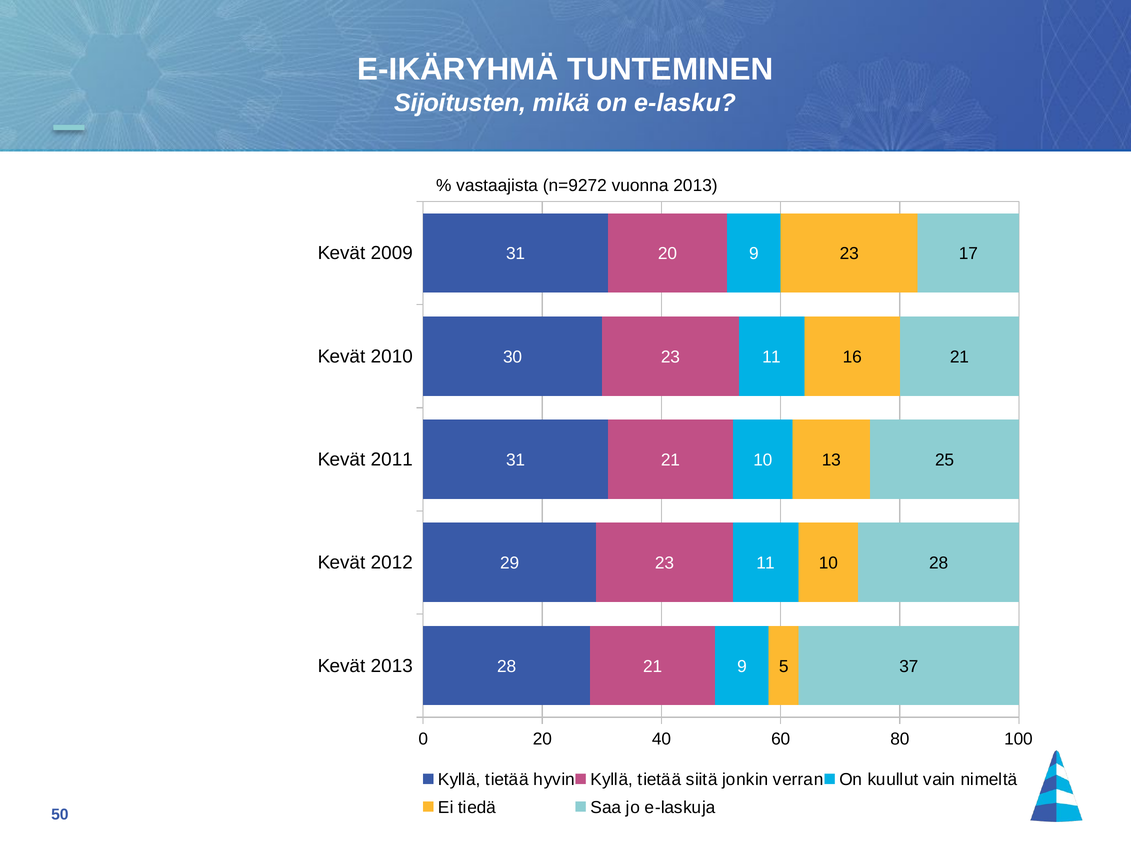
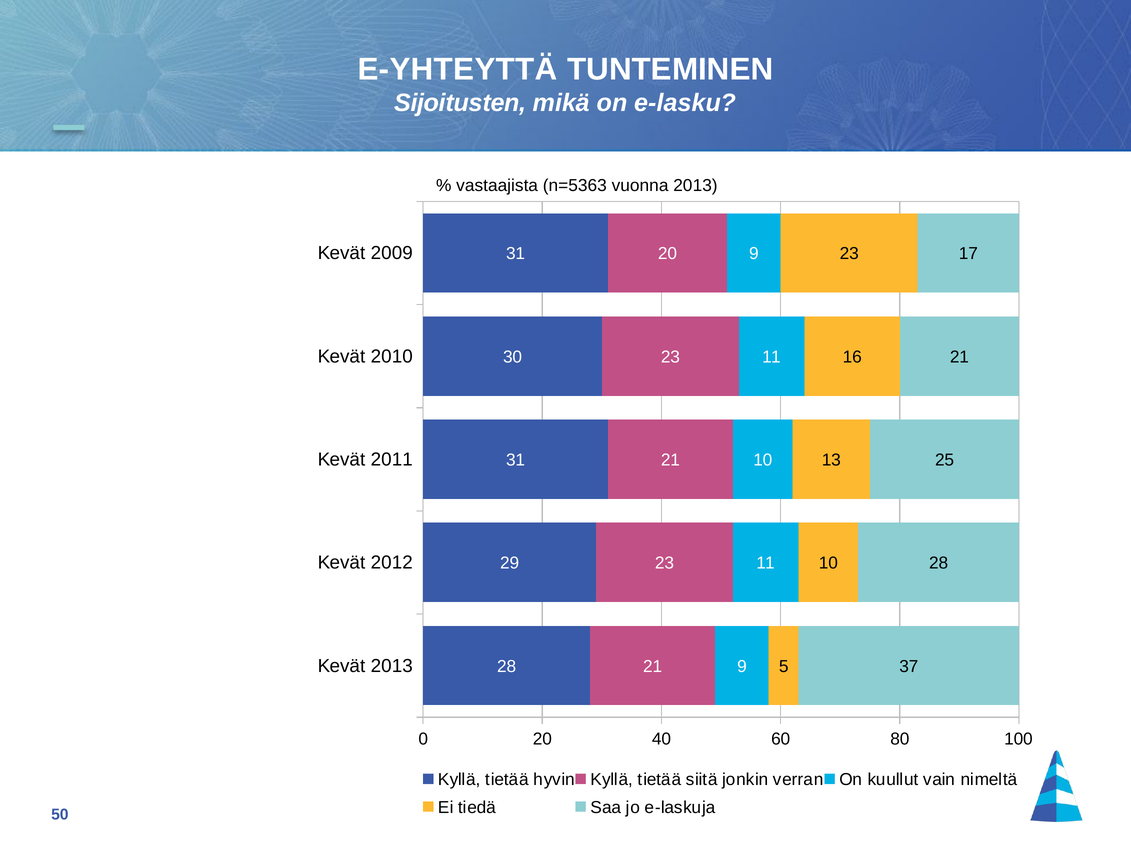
E-IKÄRYHMÄ: E-IKÄRYHMÄ -> E-YHTEYTTÄ (458, 69)
n=9272: n=9272 -> n=5363 (575, 186)
